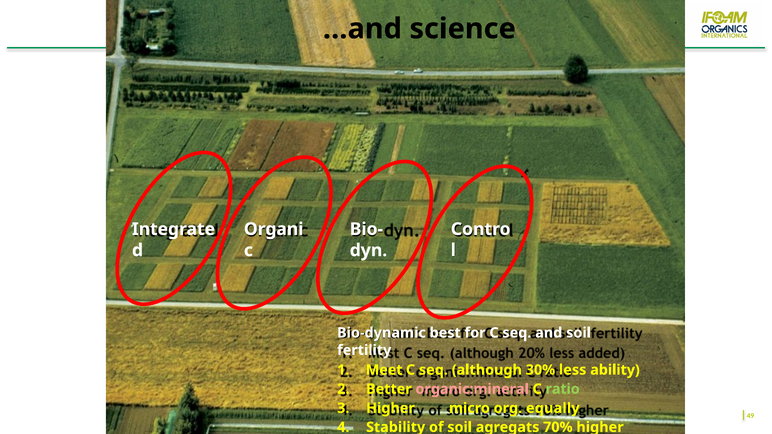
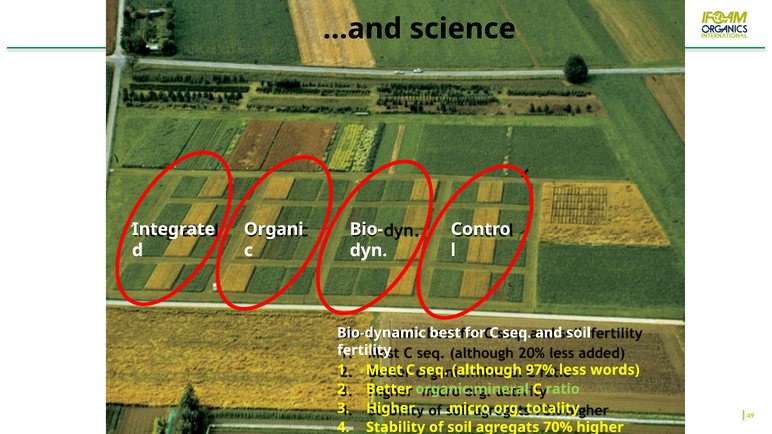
30%: 30% -> 97% (540, 370)
ability: ability -> words (615, 370)
organic:mineral colour: pink -> light green (472, 389)
equally: equally -> totality (553, 408)
